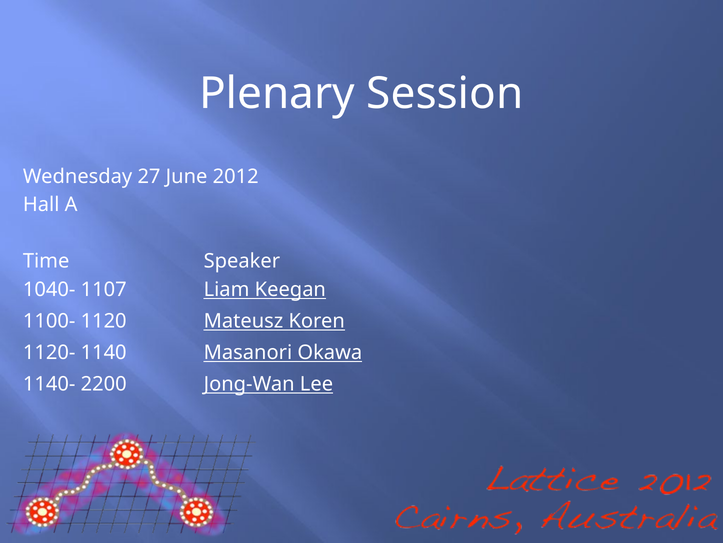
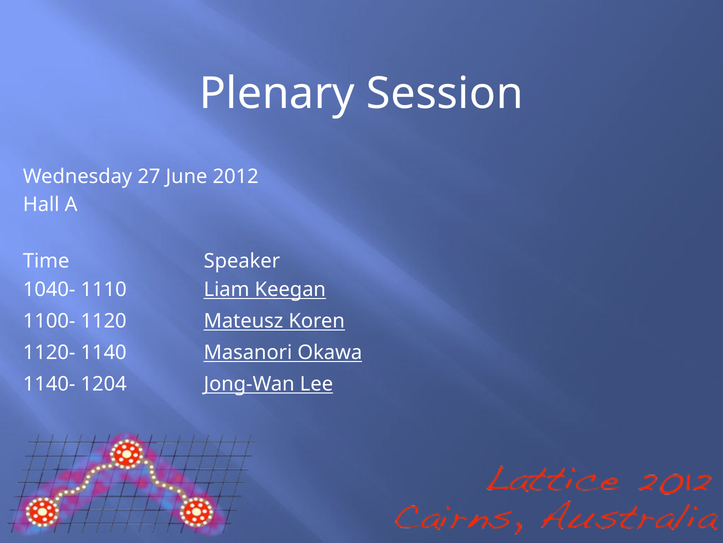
1107: 1107 -> 1110 (104, 289)
2200: 2200 -> 1204 (104, 383)
